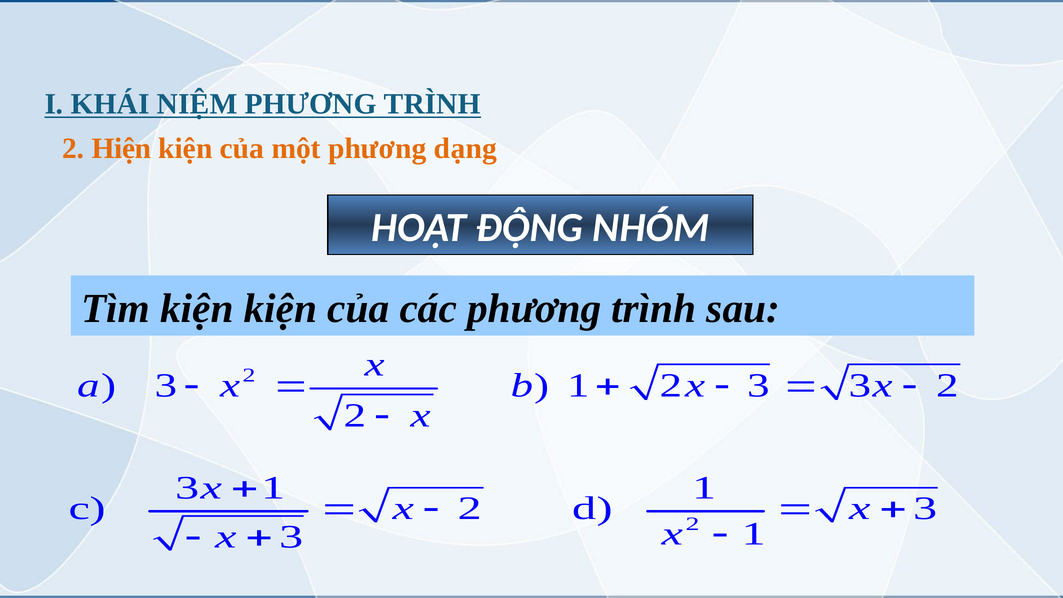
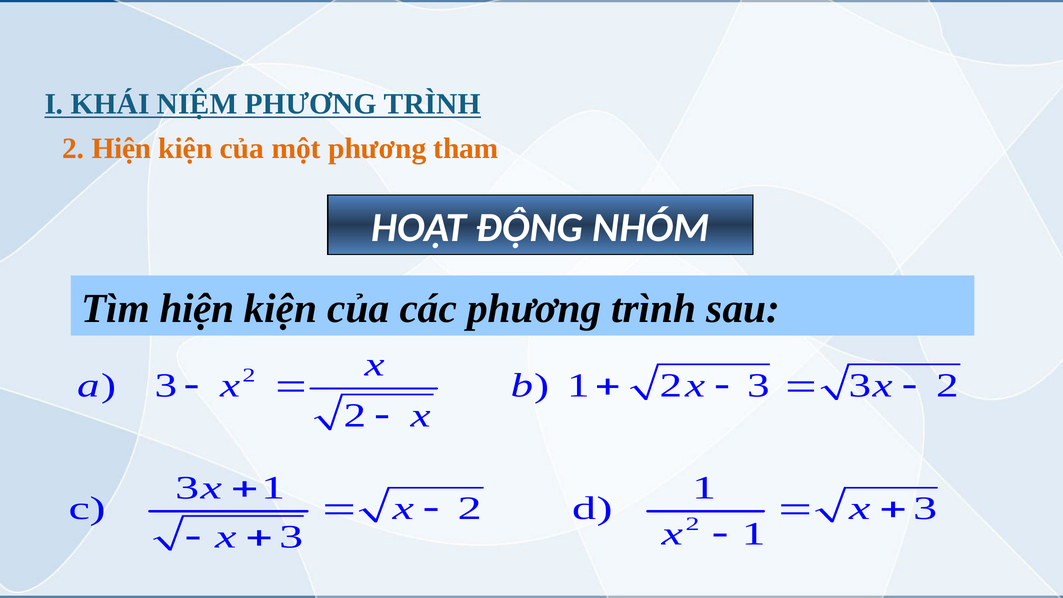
dạng: dạng -> tham (466, 149)
Tìm kiện: kiện -> hiện (197, 308)
